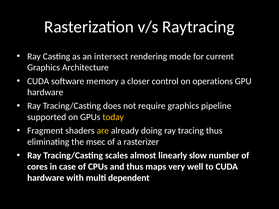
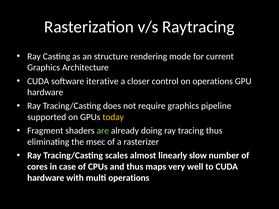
intersect: intersect -> structure (111, 56)
memory: memory -> iterative (102, 81)
are colour: yellow -> light green (103, 131)
multi dependent: dependent -> operations (129, 178)
